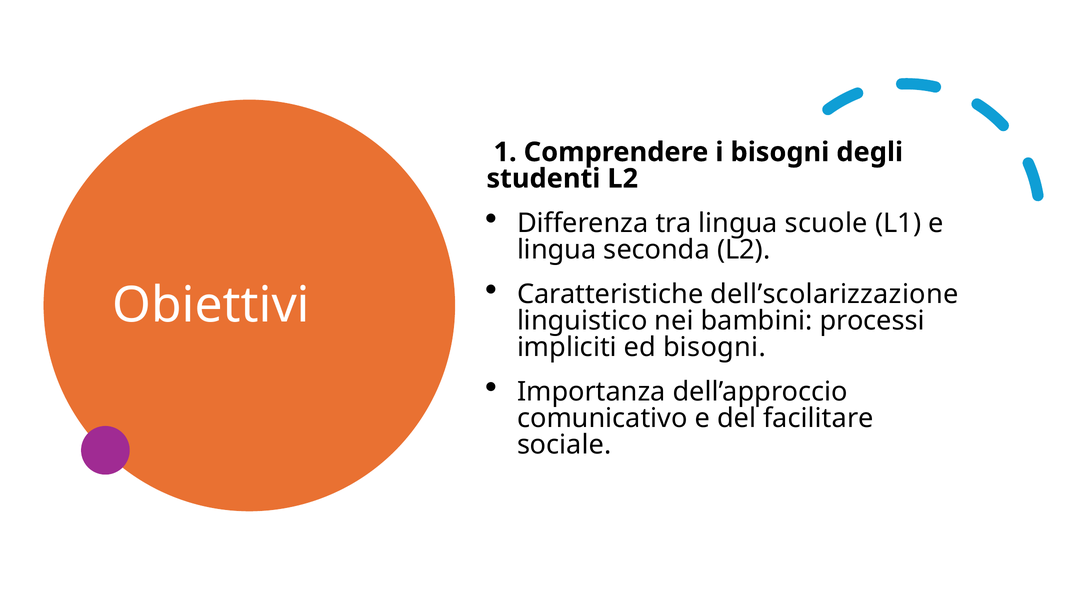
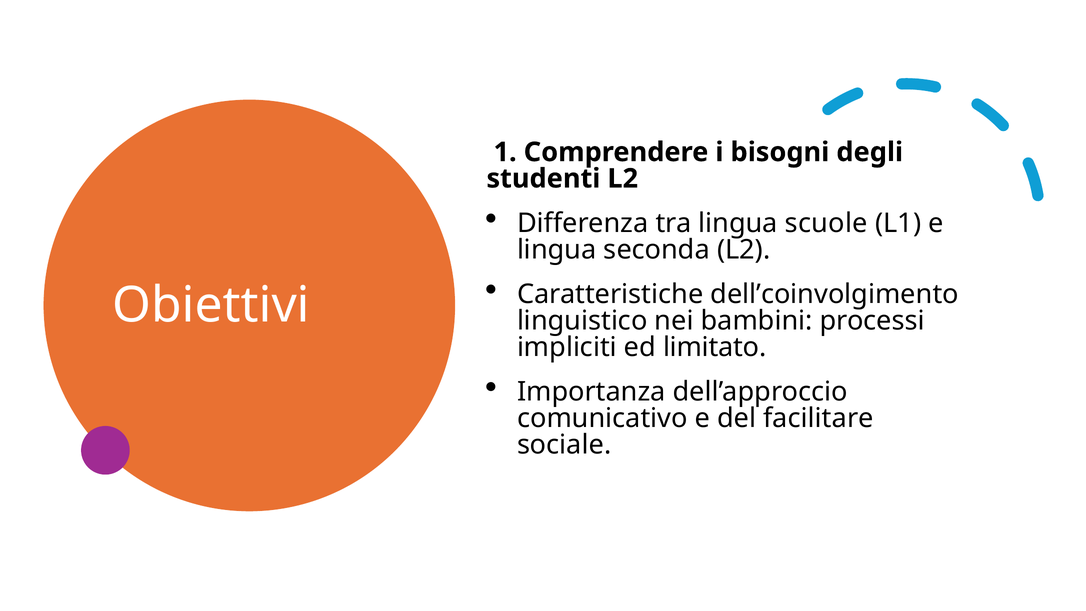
dell’scolarizzazione: dell’scolarizzazione -> dell’coinvolgimento (835, 294)
ed bisogni: bisogni -> limitato (715, 347)
